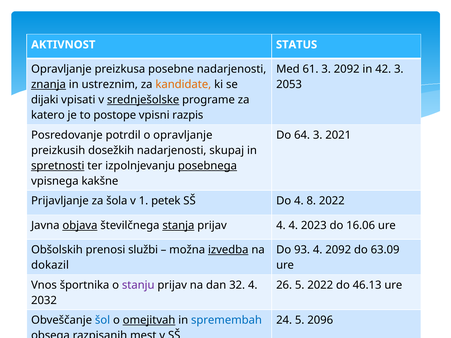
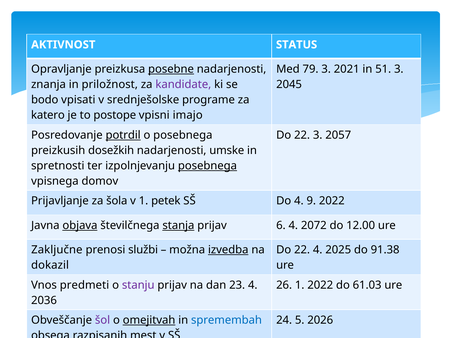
posebne underline: none -> present (171, 69)
61: 61 -> 79 (311, 69)
3 2092: 2092 -> 2021 (347, 69)
42: 42 -> 51 (383, 69)
znanja underline: present -> none (48, 85)
ustreznim: ustreznim -> priložnost (110, 85)
kandidate colour: orange -> purple (183, 85)
2053: 2053 -> 2045 (289, 85)
dijaki: dijaki -> bodo (45, 100)
srednješolske underline: present -> none (143, 100)
razpis: razpis -> imajo (188, 115)
potrdil underline: none -> present (123, 135)
o opravljanje: opravljanje -> posebnega (183, 135)
64: 64 -> 22 (302, 135)
2021: 2021 -> 2057 (338, 135)
skupaj: skupaj -> umske (227, 150)
spretnosti underline: present -> none (58, 166)
kakšne: kakšne -> domov (100, 181)
8: 8 -> 9 (311, 201)
prijav 4: 4 -> 6 (281, 226)
2023: 2023 -> 2072 (314, 226)
16.06: 16.06 -> 12.00 (361, 226)
Obšolskih: Obšolskih -> Zaključne (57, 250)
93: 93 -> 22 (302, 250)
4 2092: 2092 -> 2025 (338, 250)
63.09: 63.09 -> 91.38 (385, 250)
športnika: športnika -> predmeti (84, 285)
32: 32 -> 23 (237, 285)
26 5: 5 -> 1 (300, 285)
46.13: 46.13 -> 61.03 (367, 285)
2032: 2032 -> 2036 (44, 301)
šol colour: blue -> purple (103, 320)
2096: 2096 -> 2026 (320, 320)
